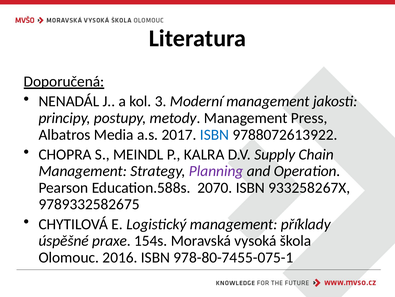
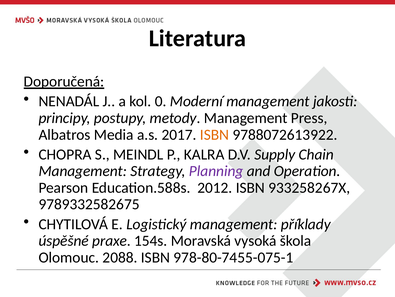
3: 3 -> 0 (161, 101)
ISBN colour: blue -> orange (215, 134)
2070: 2070 -> 2012 (215, 187)
2016: 2016 -> 2088 (120, 257)
